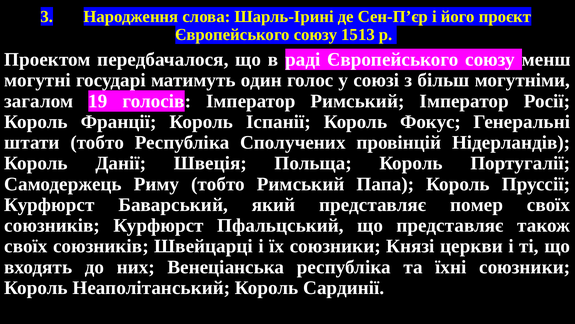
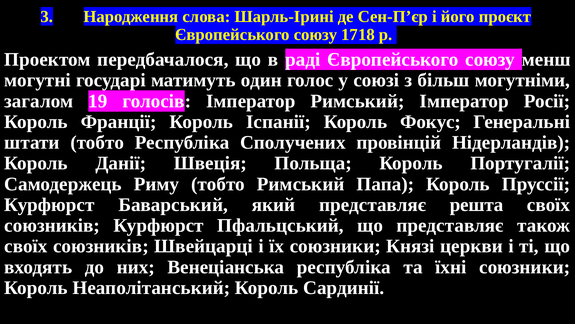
1513: 1513 -> 1718 (358, 35)
помер: помер -> решта (477, 204)
